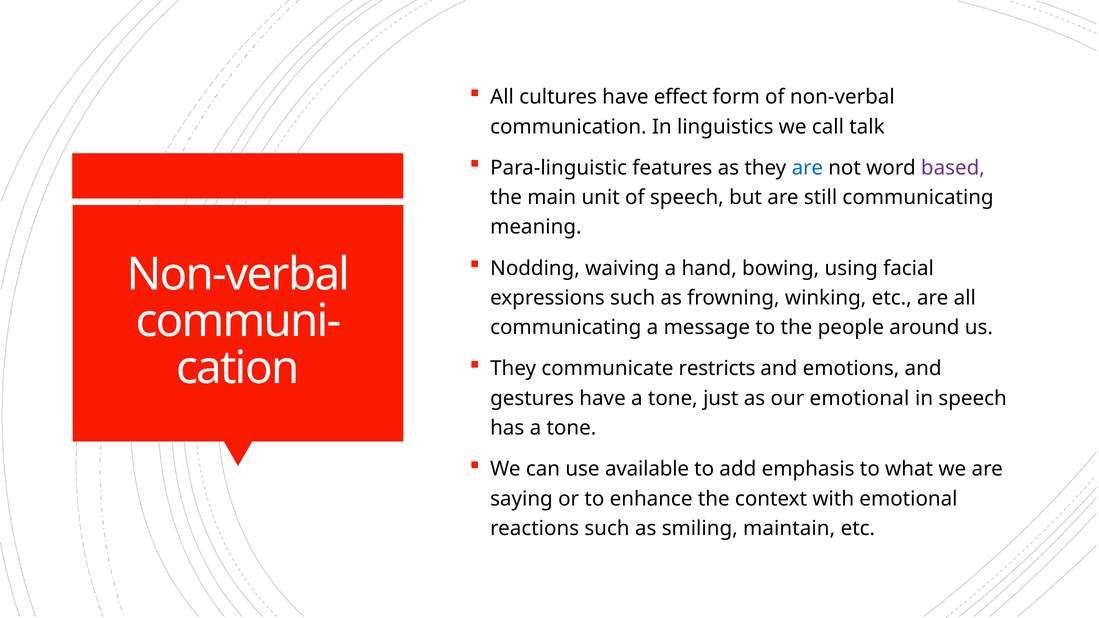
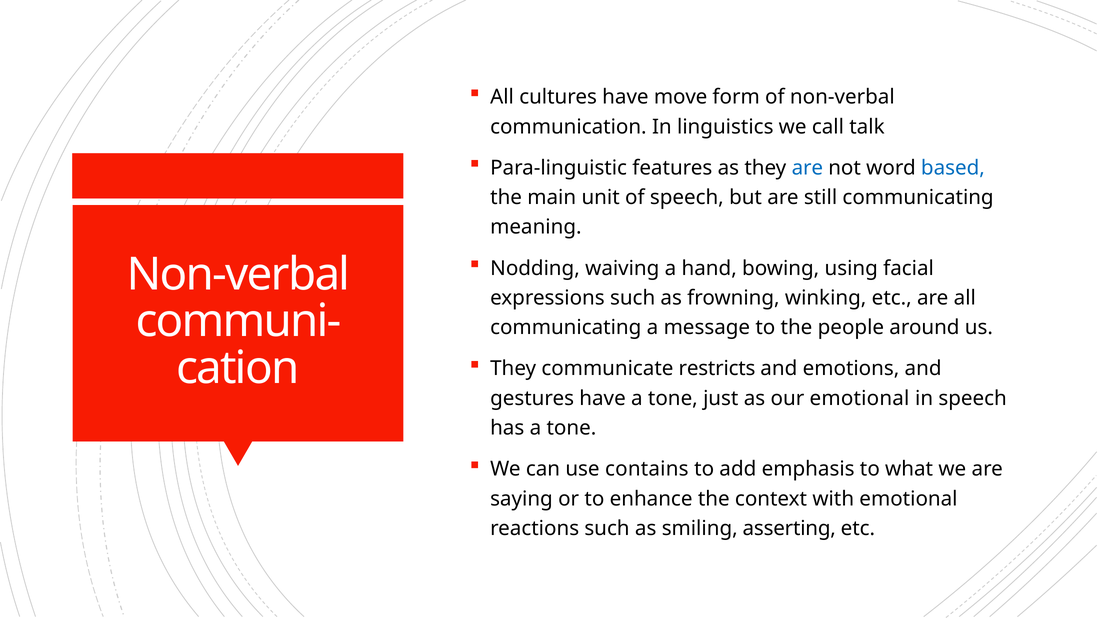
effect: effect -> move (681, 97)
based colour: purple -> blue (953, 168)
available: available -> contains (647, 469)
maintain: maintain -> asserting (789, 529)
